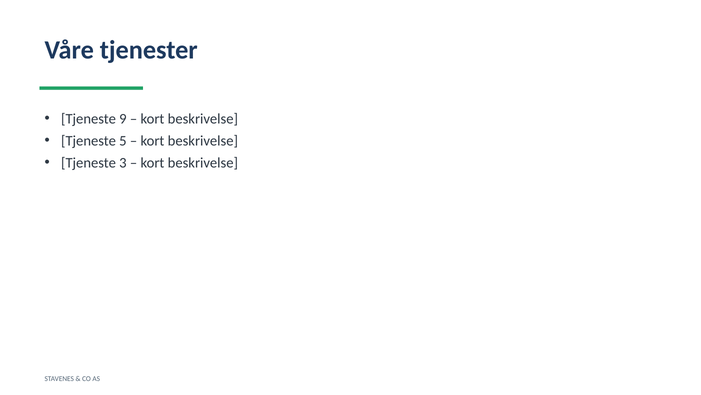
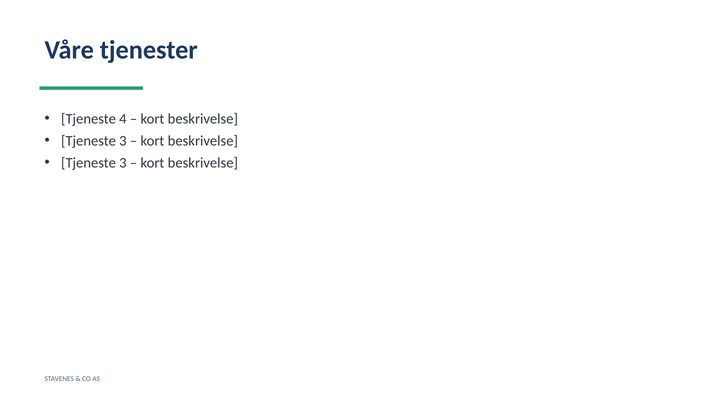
9: 9 -> 4 (123, 119)
5: 5 -> 3 (123, 141)
